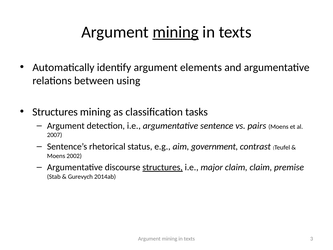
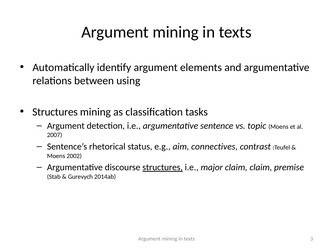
mining underline: present -> none (176, 32)
pairs: pairs -> topic (257, 126)
government: government -> connectives (214, 146)
